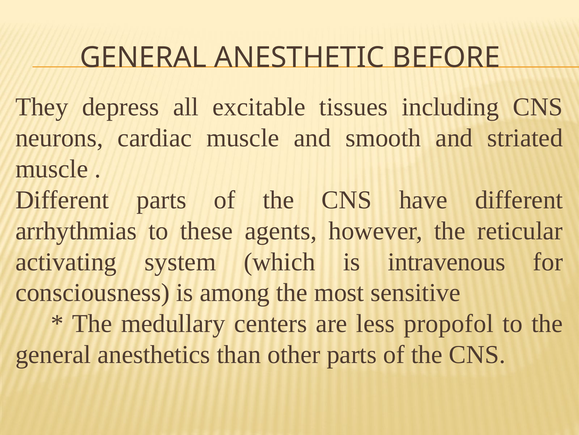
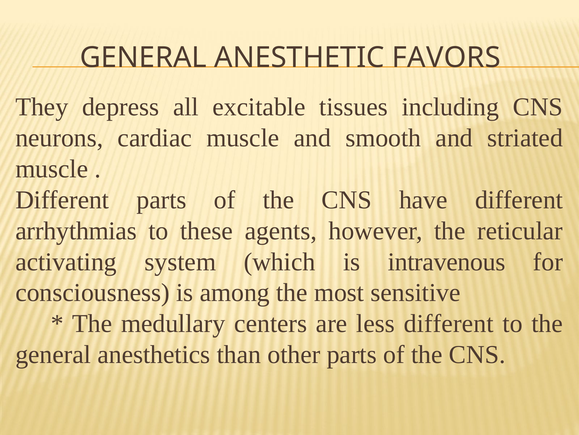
BEFORE: BEFORE -> FAVORS (446, 57)
less propofol: propofol -> different (449, 323)
